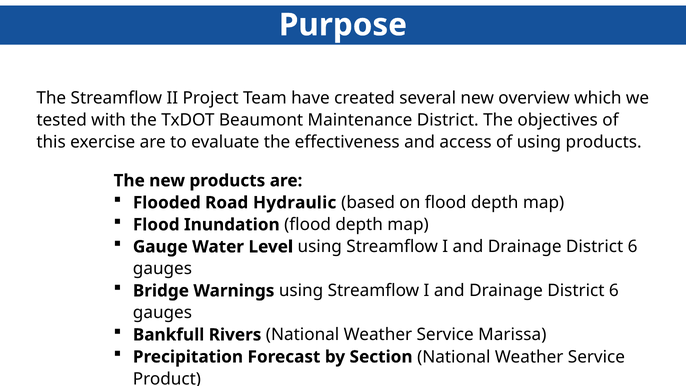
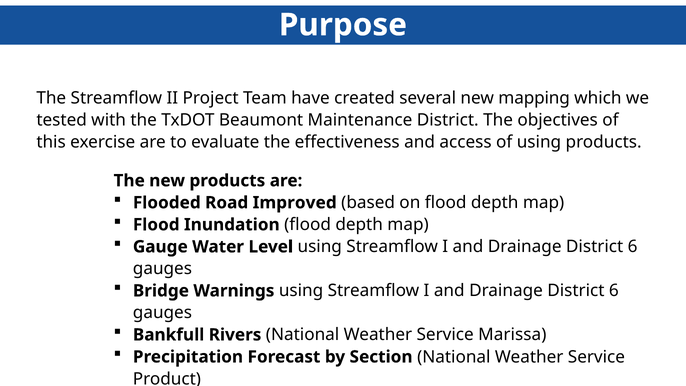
overview: overview -> mapping (534, 98)
Hydraulic: Hydraulic -> Improved (295, 203)
